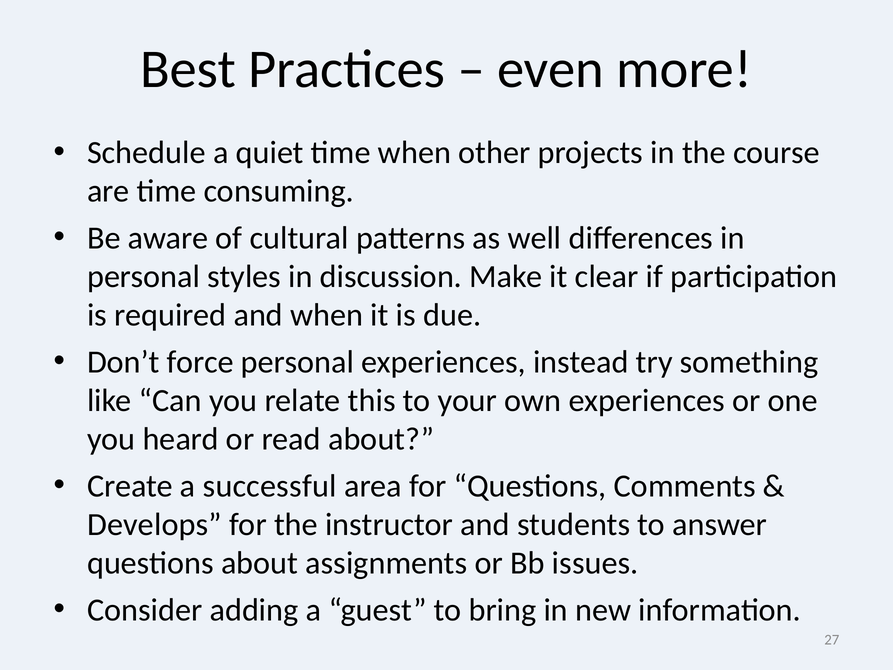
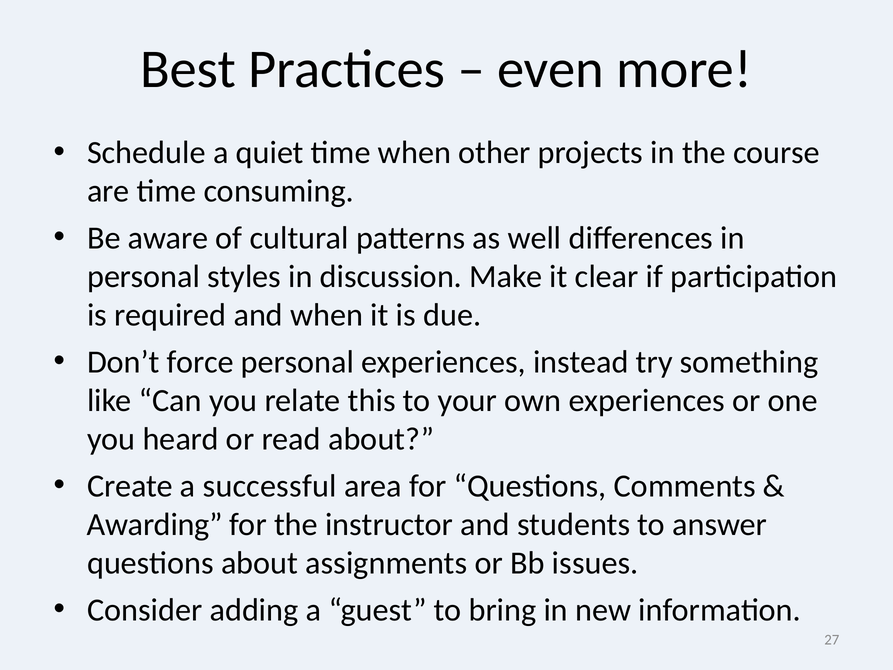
Develops: Develops -> Awarding (155, 524)
